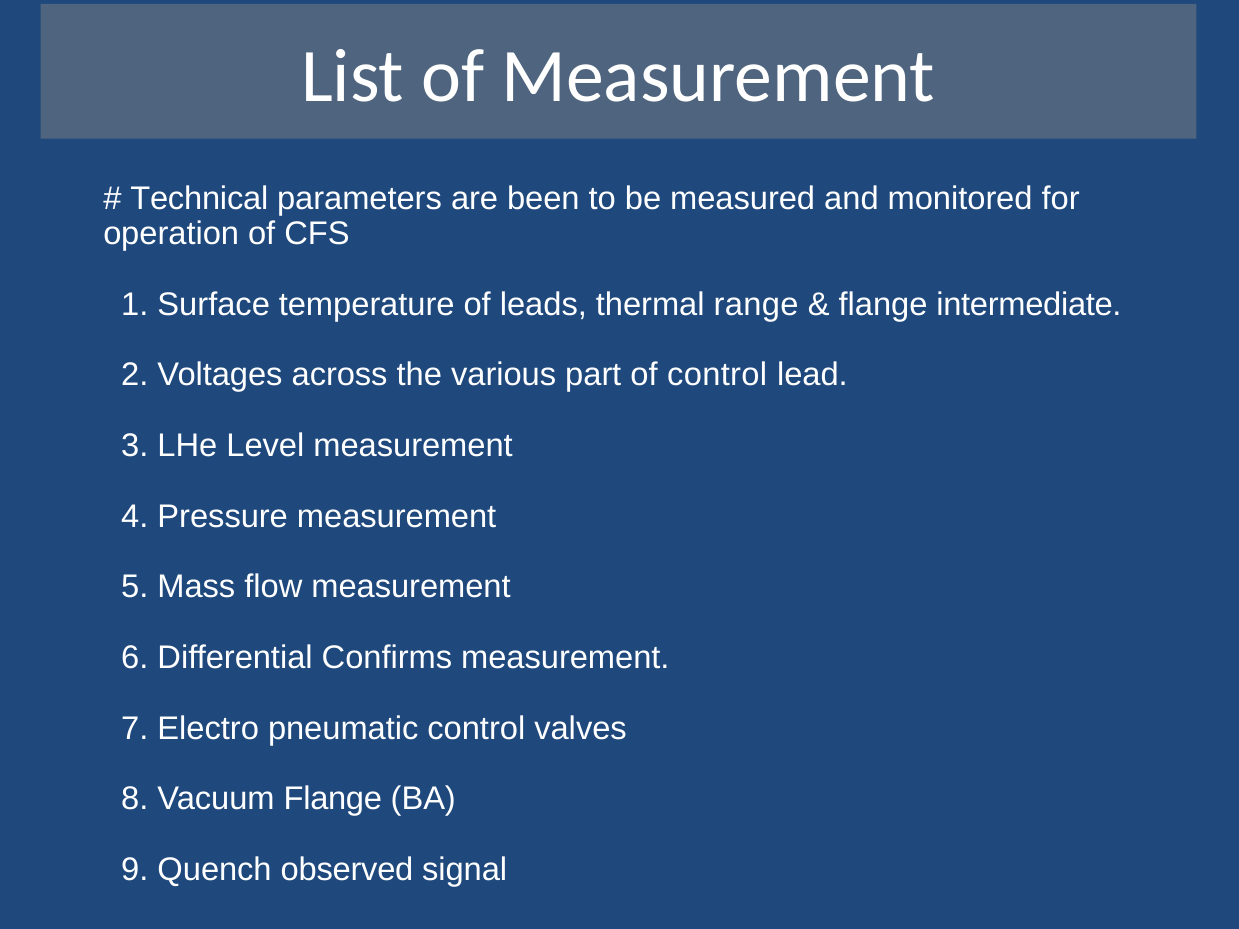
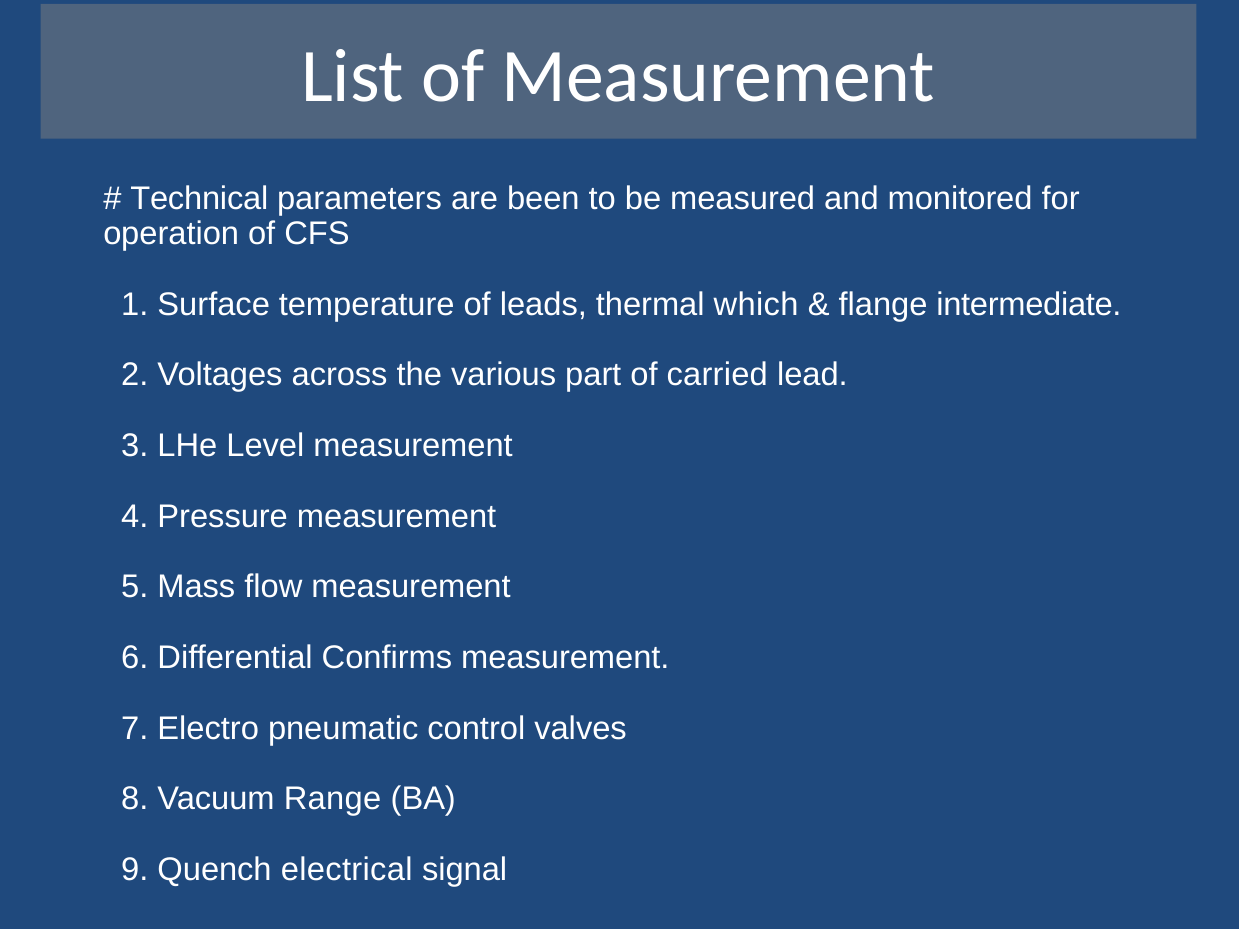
range: range -> which (756, 305)
of control: control -> carried (717, 375)
Vacuum Flange: Flange -> Range (333, 799)
observed: observed -> electrical (347, 870)
